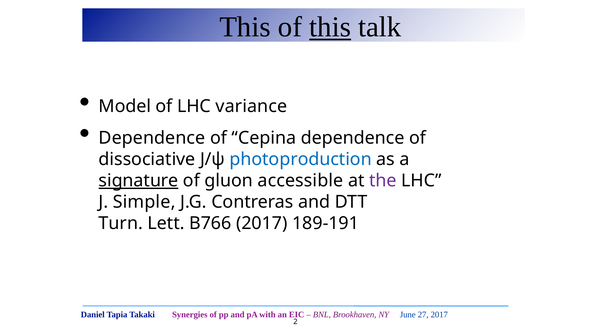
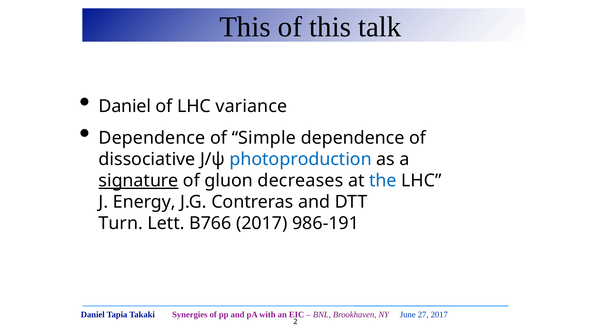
this underline: present -> none (330, 27)
Model: Model -> Daniel (125, 106)
Cepina: Cepina -> Simple (264, 138)
accessible: accessible -> decreases (300, 181)
the colour: purple -> blue (383, 181)
Simple: Simple -> Energy (144, 202)
189-191: 189-191 -> 986-191 (326, 224)
